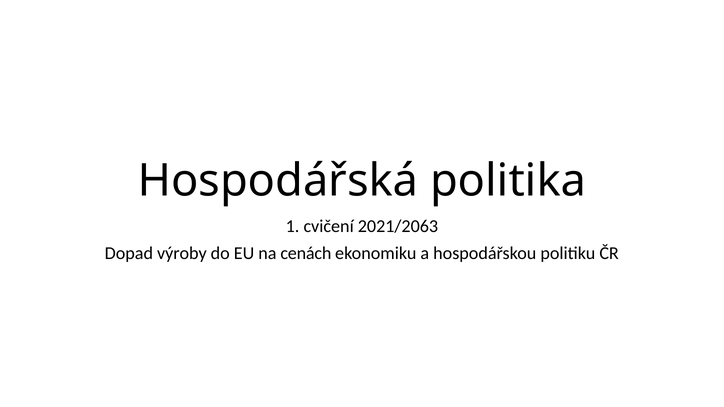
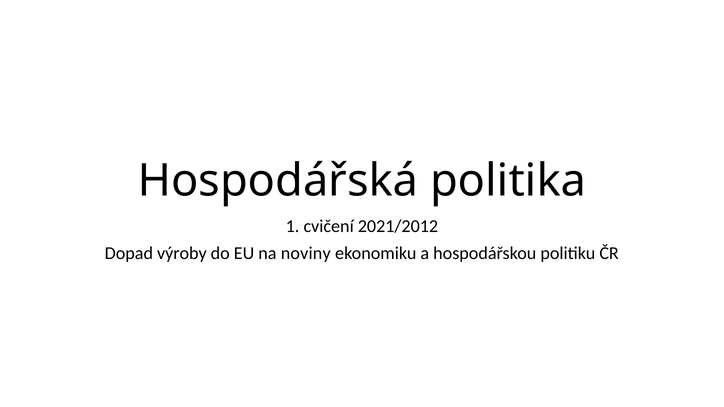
2021/2063: 2021/2063 -> 2021/2012 (398, 226)
cenách: cenách -> noviny (306, 253)
